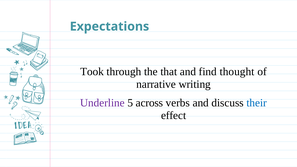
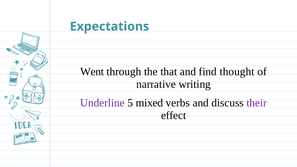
Took: Took -> Went (92, 72)
across: across -> mixed (149, 103)
their colour: blue -> purple (257, 103)
